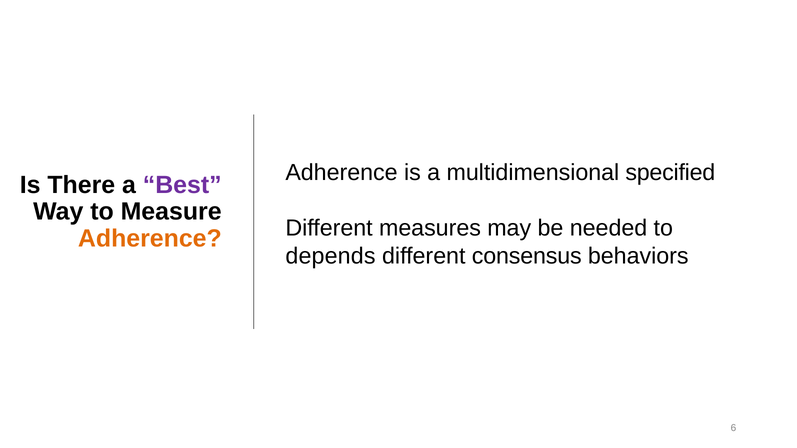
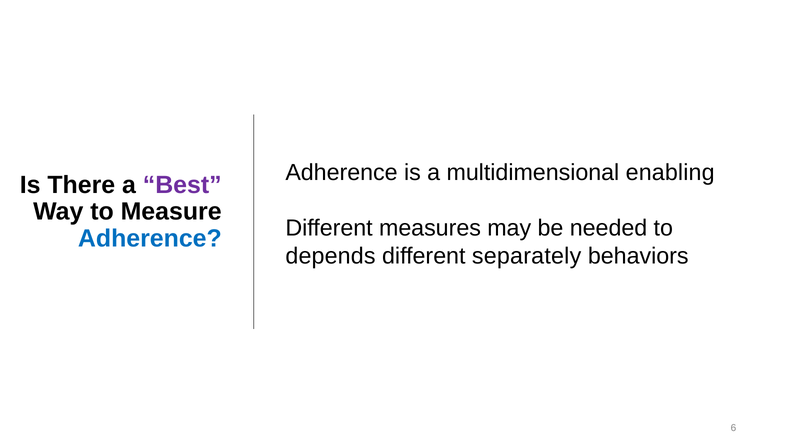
specified: specified -> enabling (670, 173)
Adherence colour: orange -> blue (150, 239)
consensus: consensus -> separately (527, 256)
